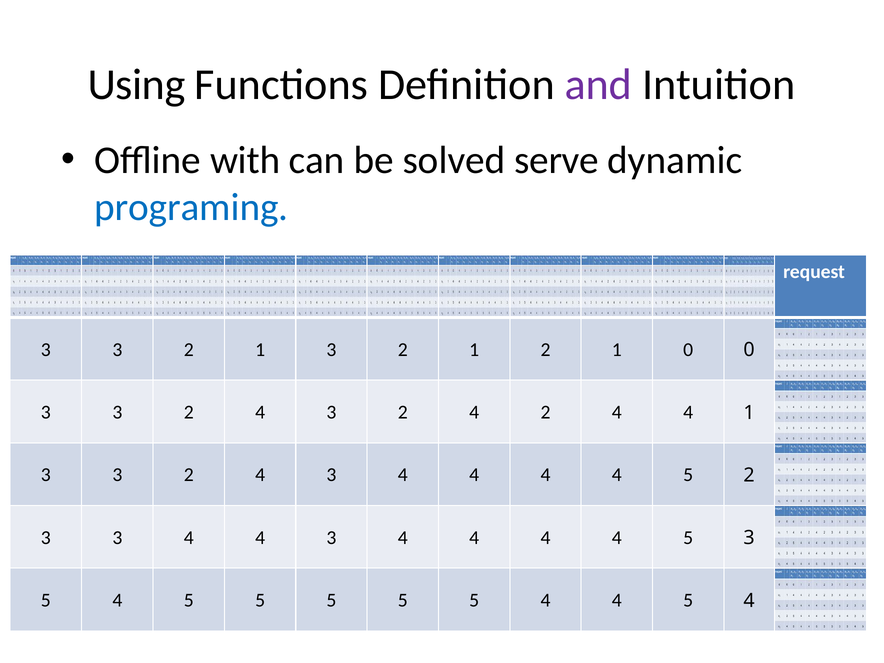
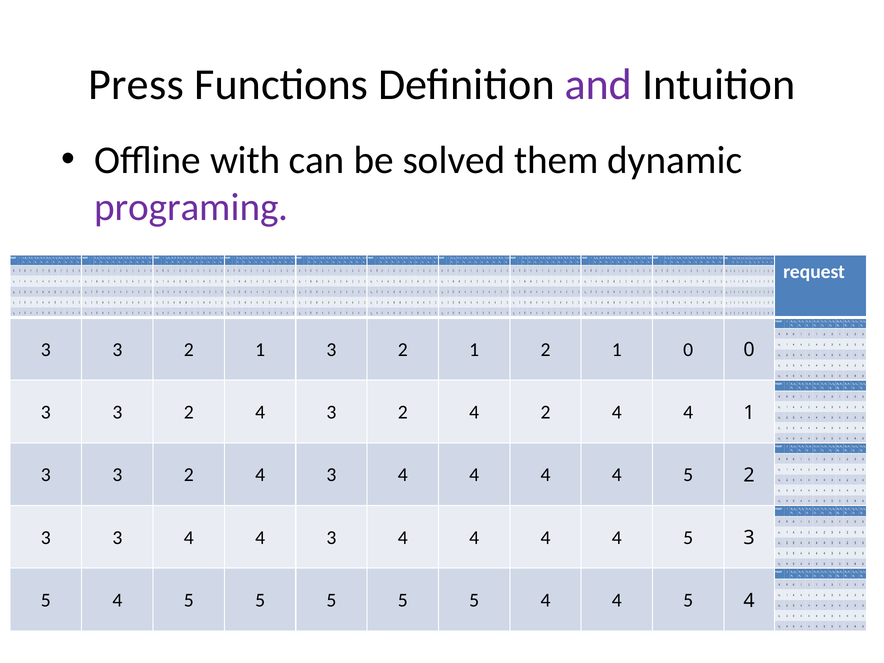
Using: Using -> Press (136, 85)
serve: serve -> them (556, 160)
programing colour: blue -> purple (191, 208)
